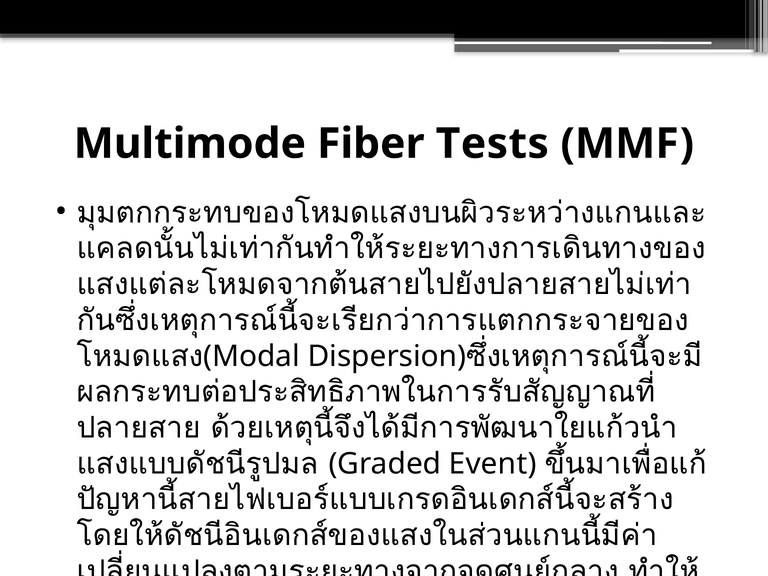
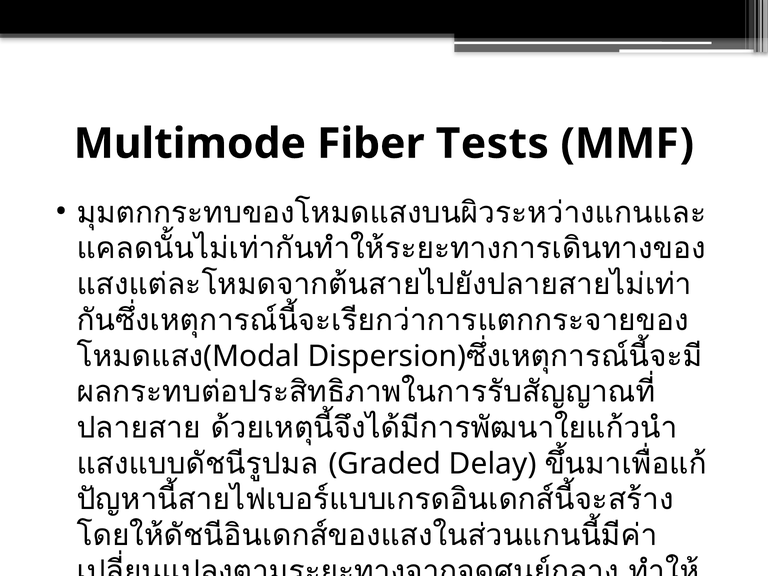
Event: Event -> Delay (493, 464)
